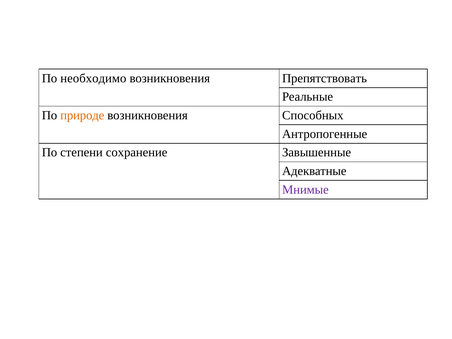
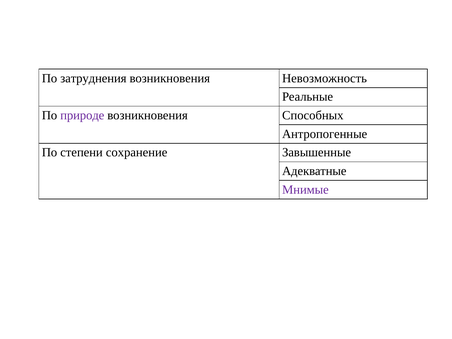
необходимо: необходимо -> затруднения (93, 78)
Препятствовать: Препятствовать -> Невозможность (325, 78)
природе colour: orange -> purple (82, 115)
